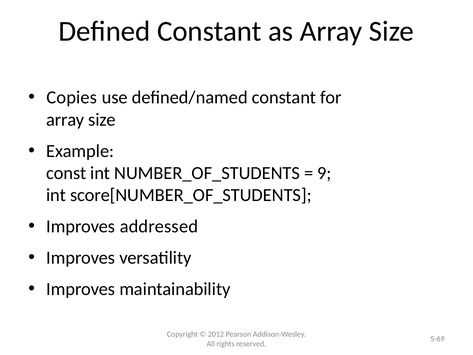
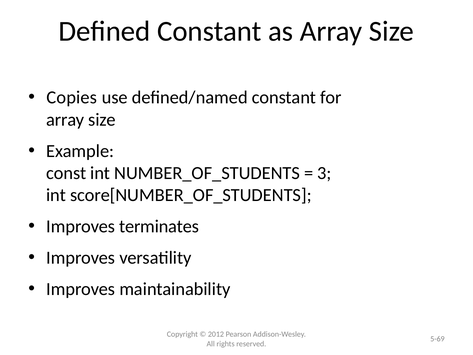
9: 9 -> 3 (324, 173)
addressed: addressed -> terminates (159, 226)
